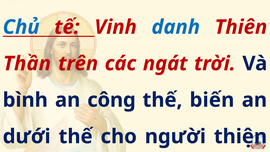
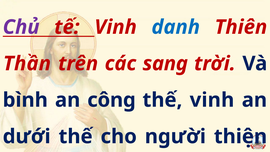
Chủ colour: blue -> purple (21, 27)
ngát: ngát -> sang (165, 64)
thế biến: biến -> vinh (212, 100)
